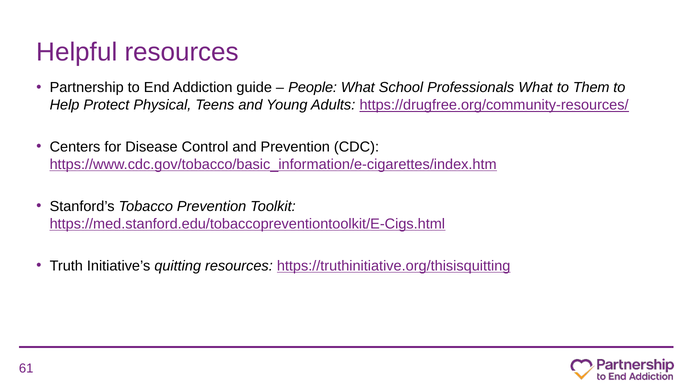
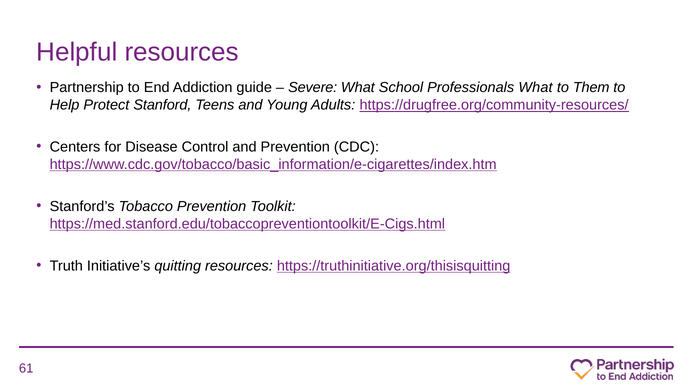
People: People -> Severe (313, 88)
Physical: Physical -> Stanford (162, 105)
